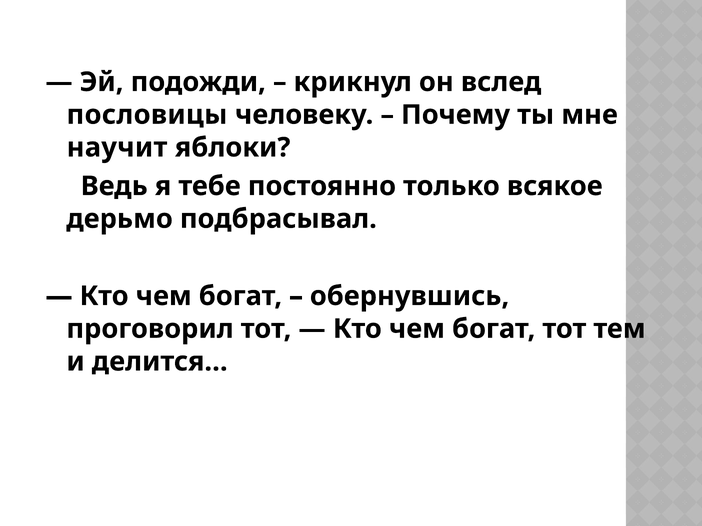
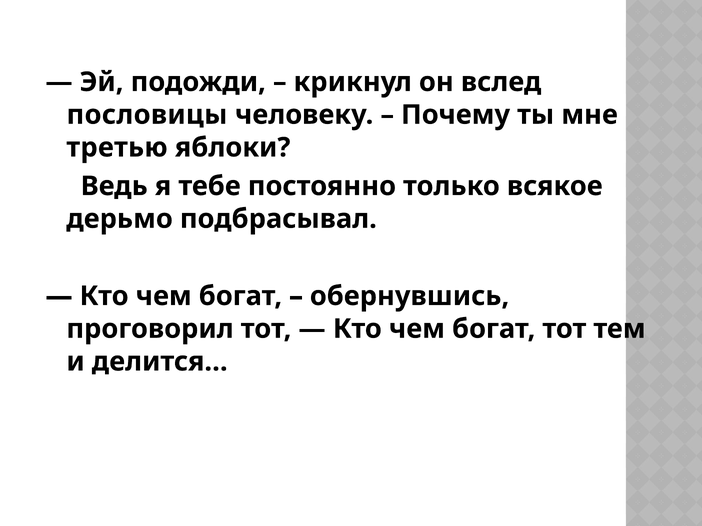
научит: научит -> третью (117, 148)
